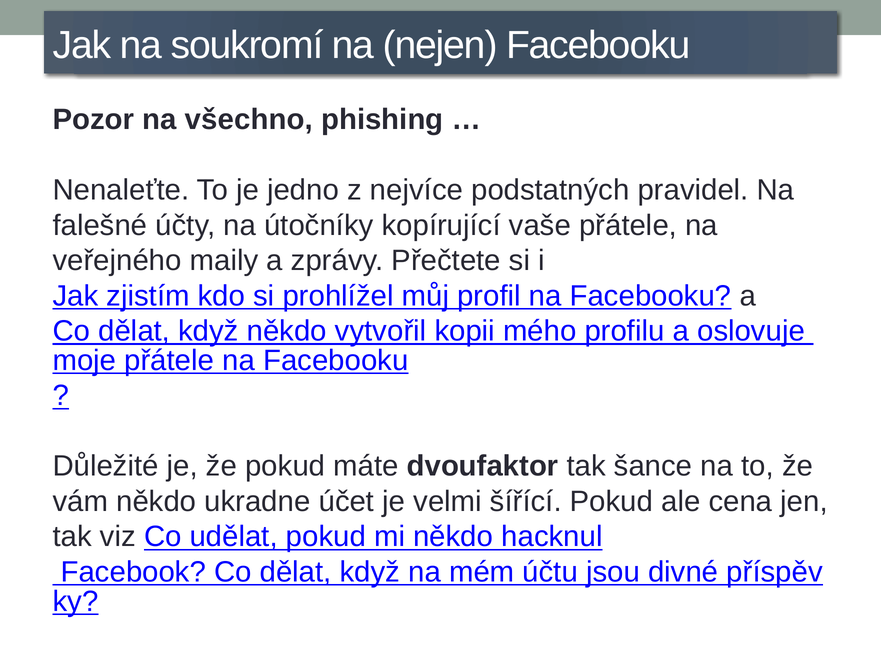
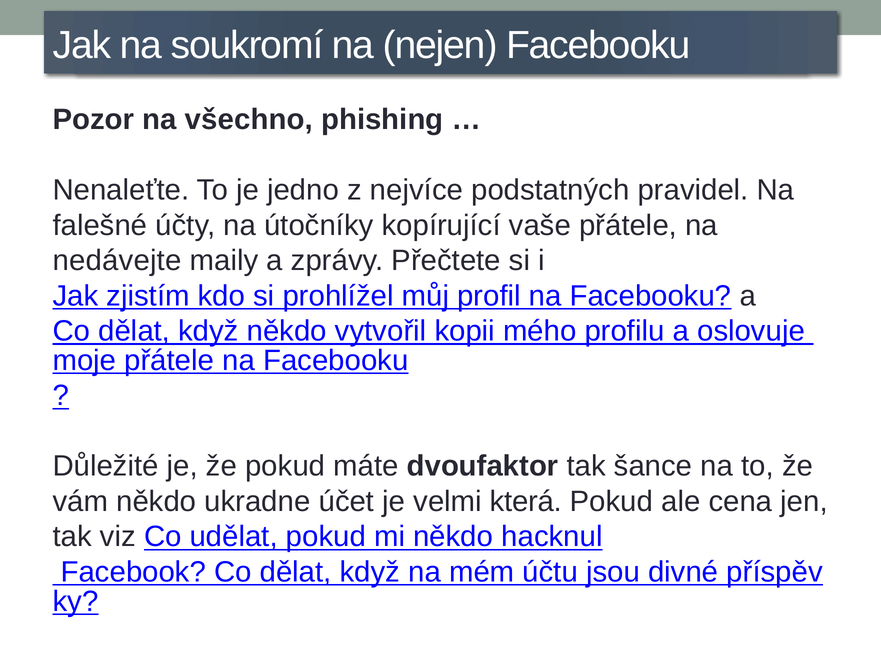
veřejného: veřejného -> nedávejte (117, 261)
šířící: šířící -> která (526, 501)
